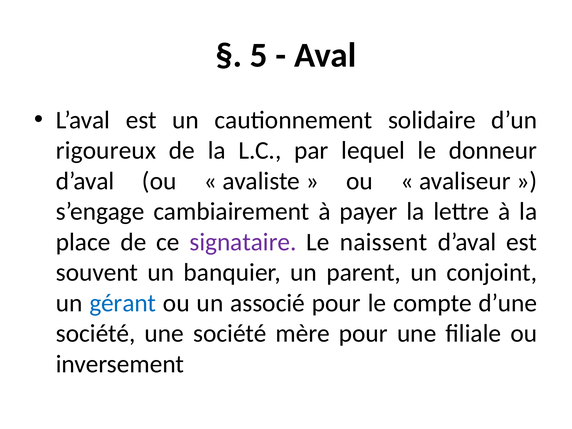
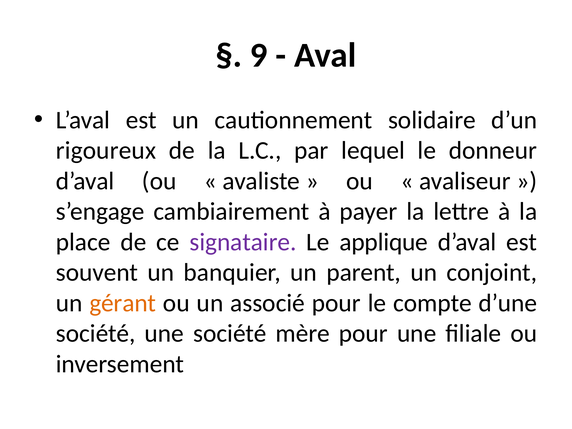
5: 5 -> 9 (259, 55)
naissent: naissent -> applique (384, 242)
gérant colour: blue -> orange (123, 303)
